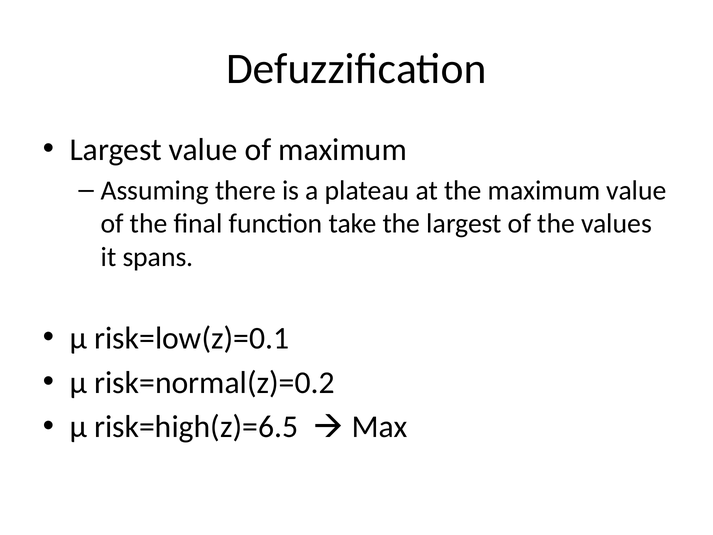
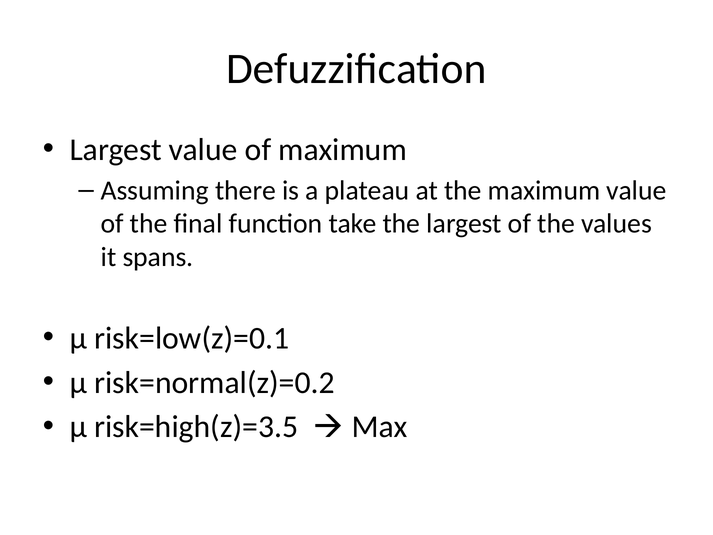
risk=high(z)=6.5: risk=high(z)=6.5 -> risk=high(z)=3.5 (196, 427)
